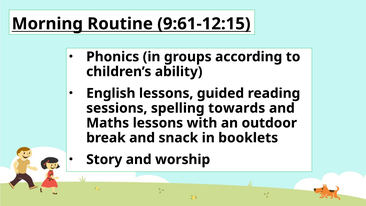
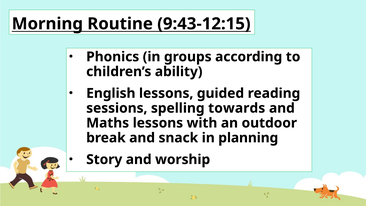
9:61-12:15: 9:61-12:15 -> 9:43-12:15 (204, 24)
booklets: booklets -> planning (248, 138)
